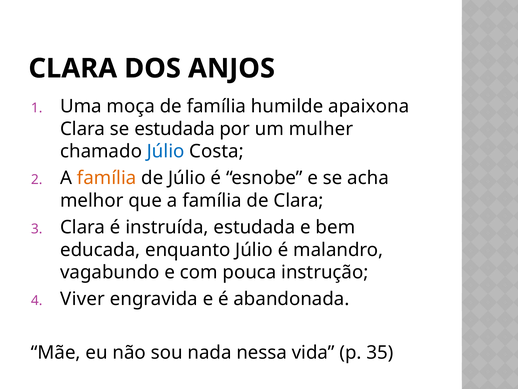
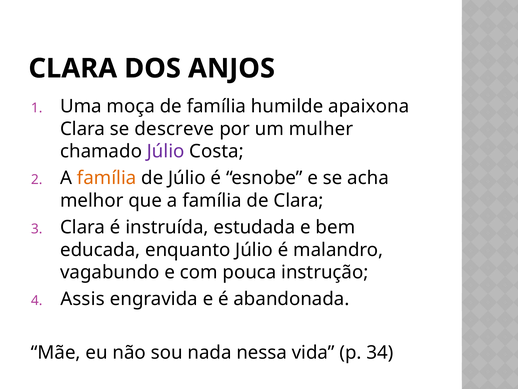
se estudada: estudada -> descreve (174, 129)
Júlio colour: blue -> purple (166, 151)
Viver: Viver -> Assis (83, 299)
35: 35 -> 34 (380, 352)
